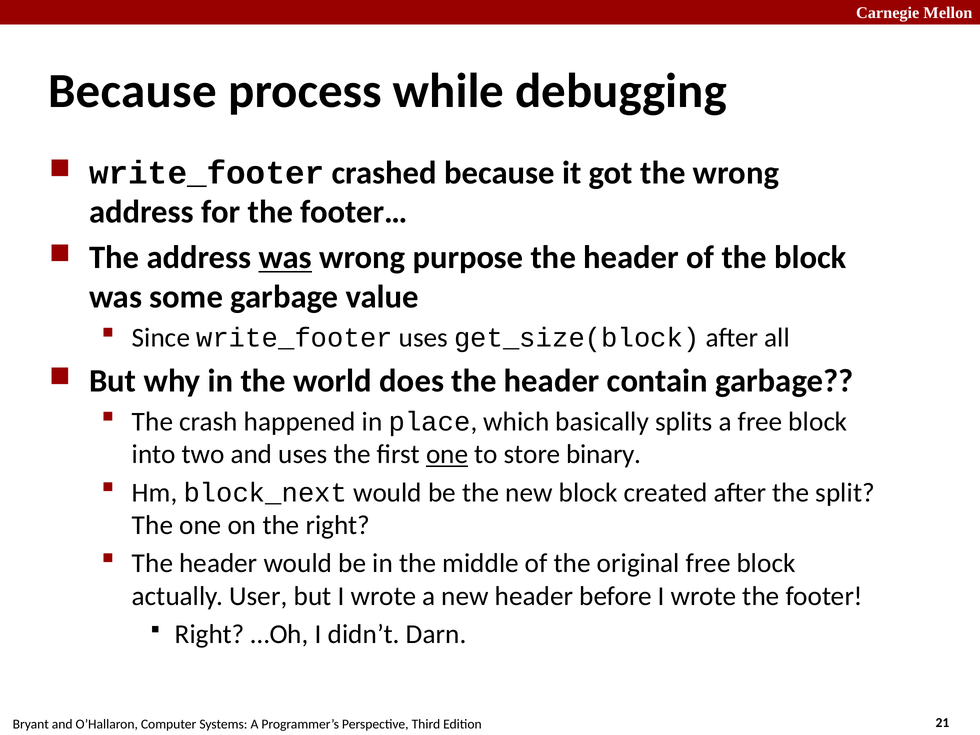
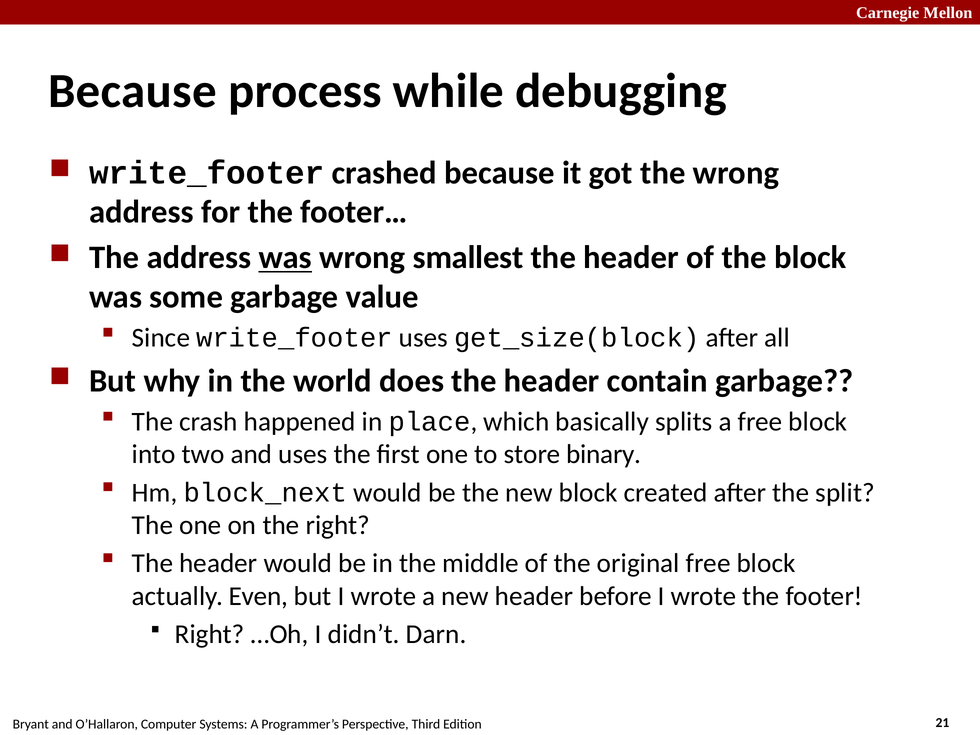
purpose: purpose -> smallest (468, 258)
one underline: present -> none (447, 454)
User: User -> Even (258, 596)
